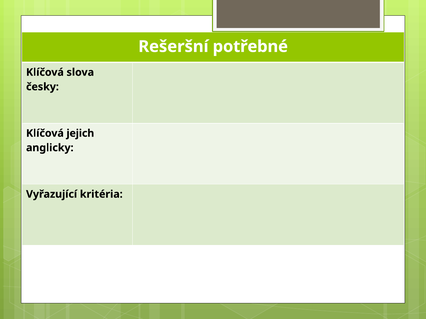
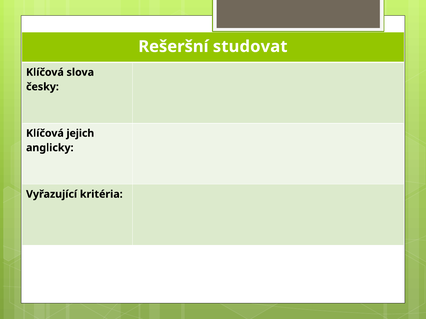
potřebné: potřebné -> studovat (250, 47)
